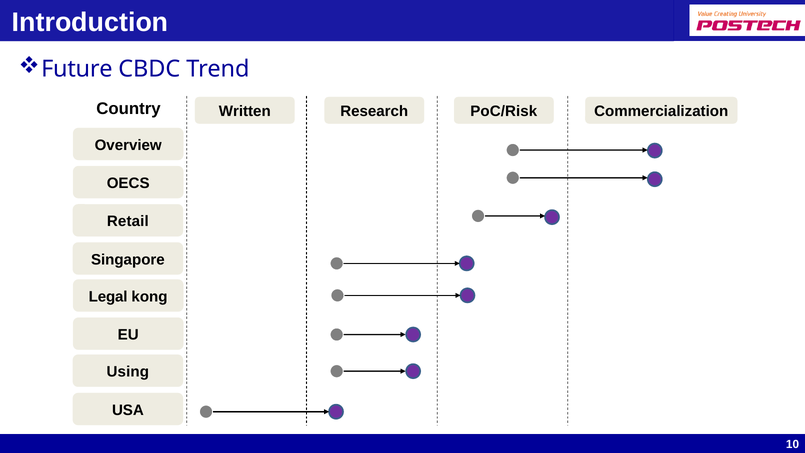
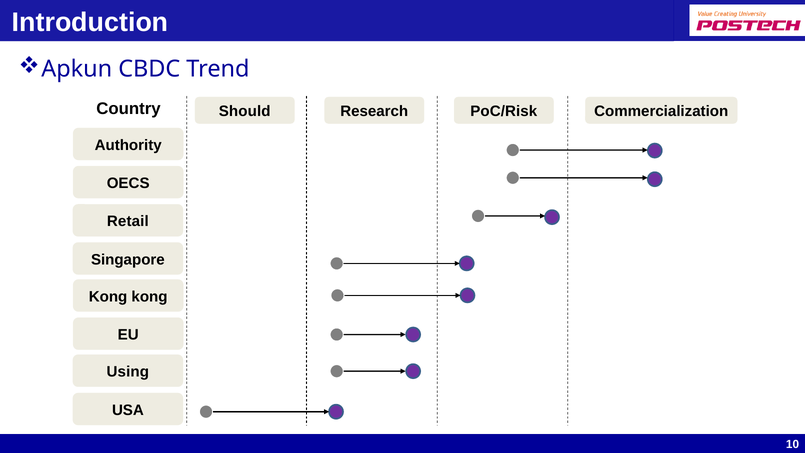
Future: Future -> Apkun (77, 69)
Written: Written -> Should (245, 111)
Overview: Overview -> Authority (128, 145)
Legal: Legal -> Kong (108, 296)
